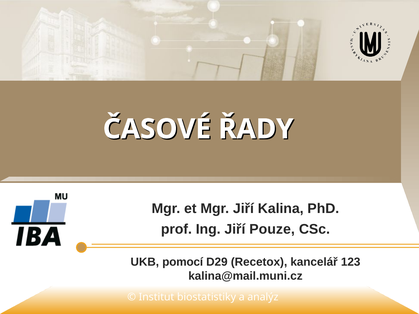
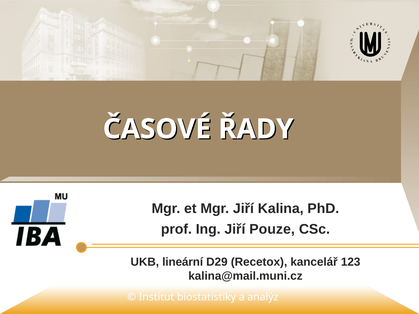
pomocí: pomocí -> lineární (183, 262)
